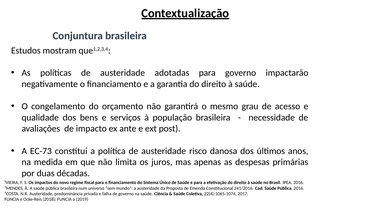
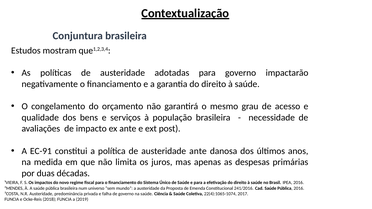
EC-73: EC-73 -> EC-91 (41, 151)
austeridade risco: risco -> ante (198, 151)
